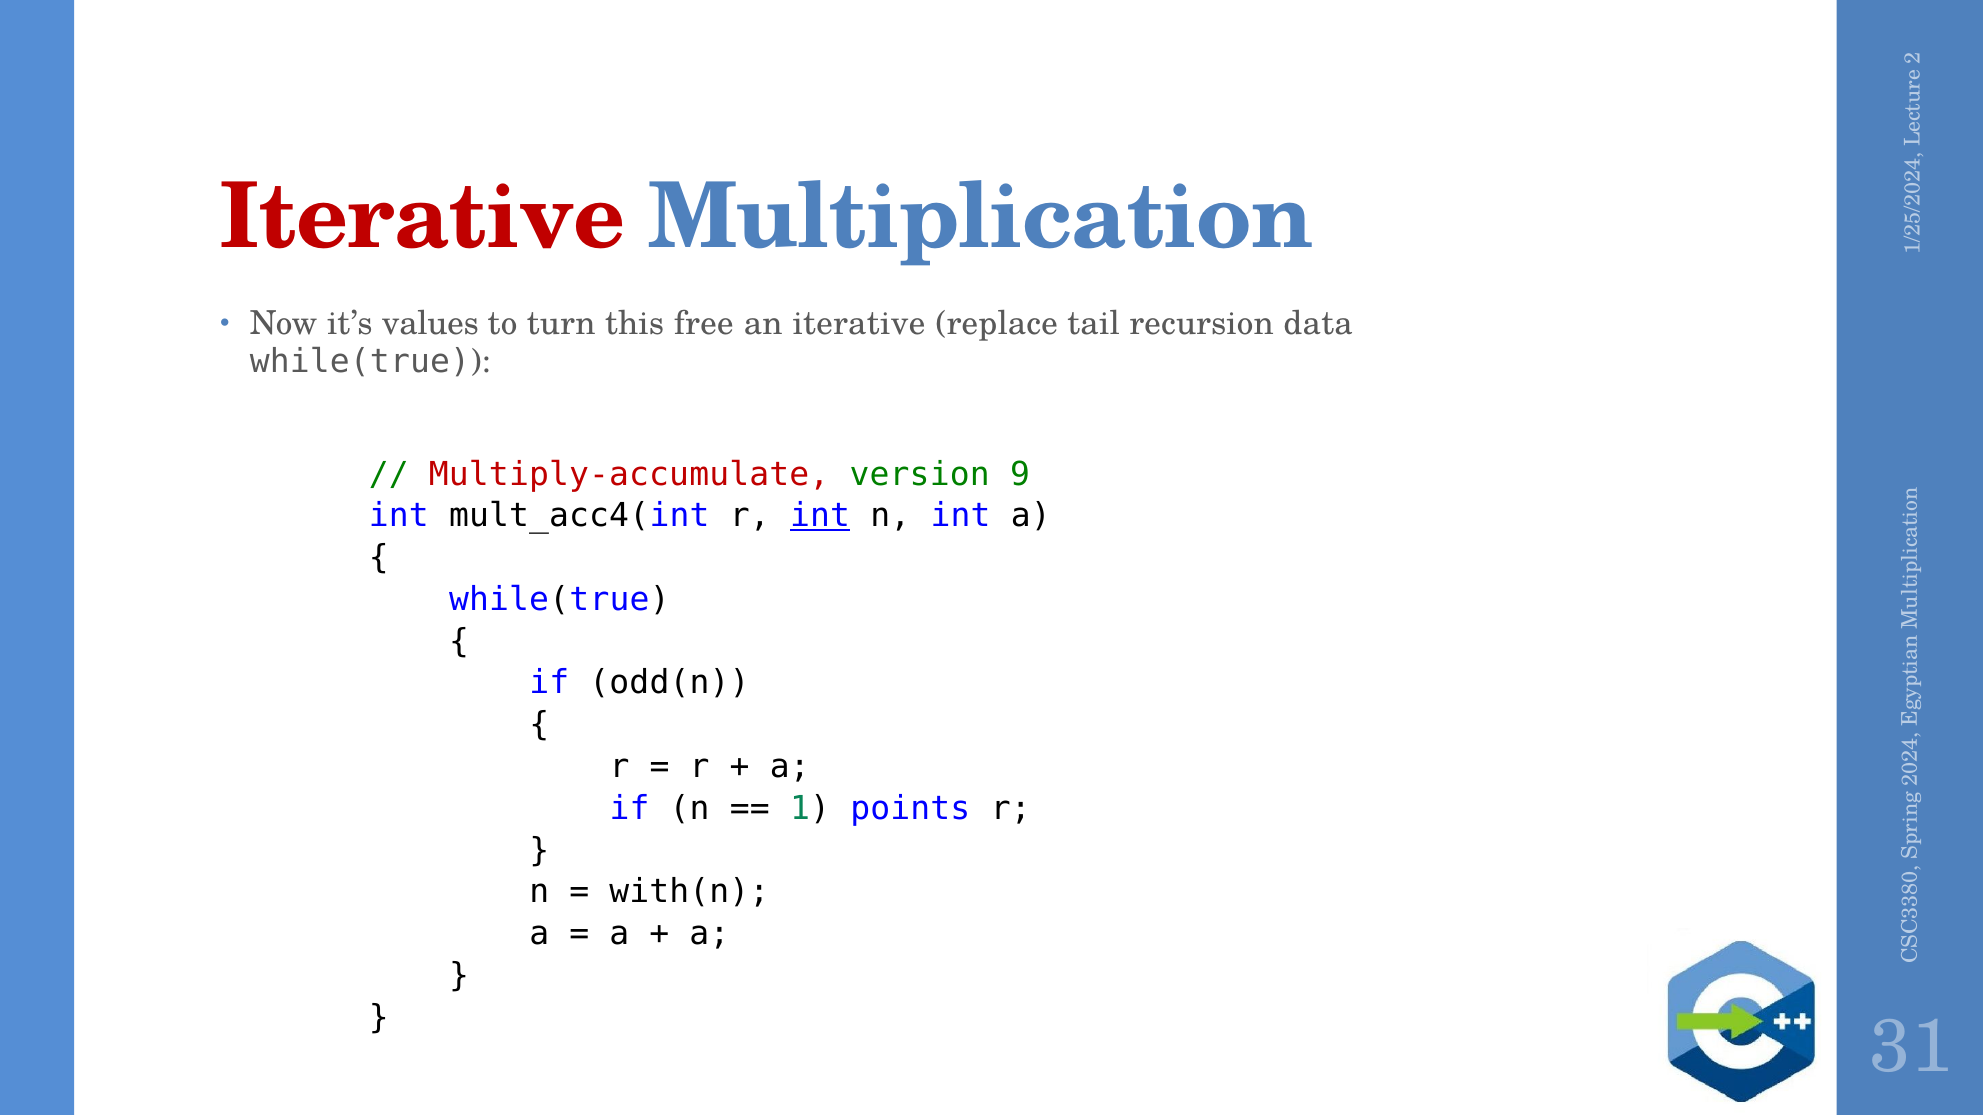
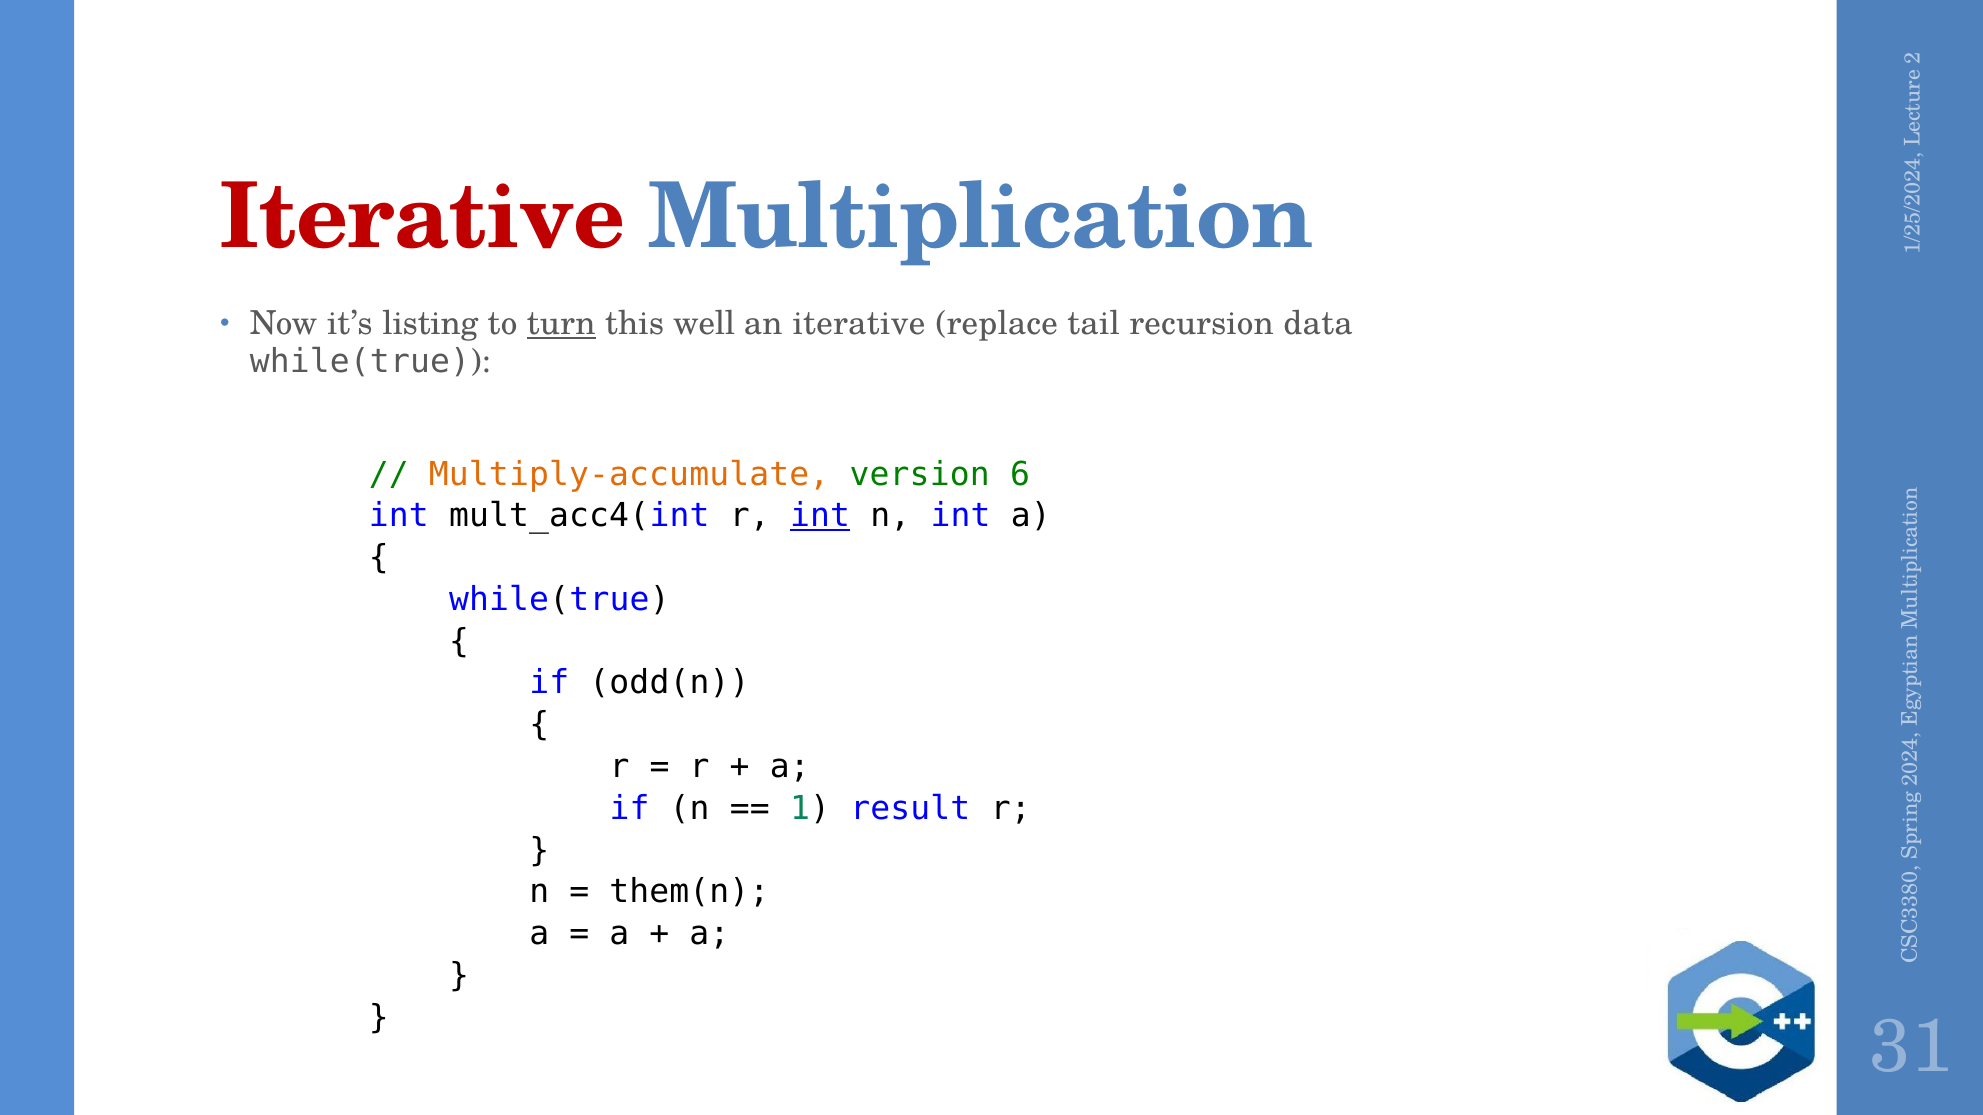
values: values -> listing (430, 324)
turn underline: none -> present (561, 324)
free: free -> well (704, 324)
Multiply-accumulate colour: red -> orange (629, 474)
9: 9 -> 6 (1020, 474)
points: points -> result (910, 809)
with(n: with(n -> them(n (689, 892)
